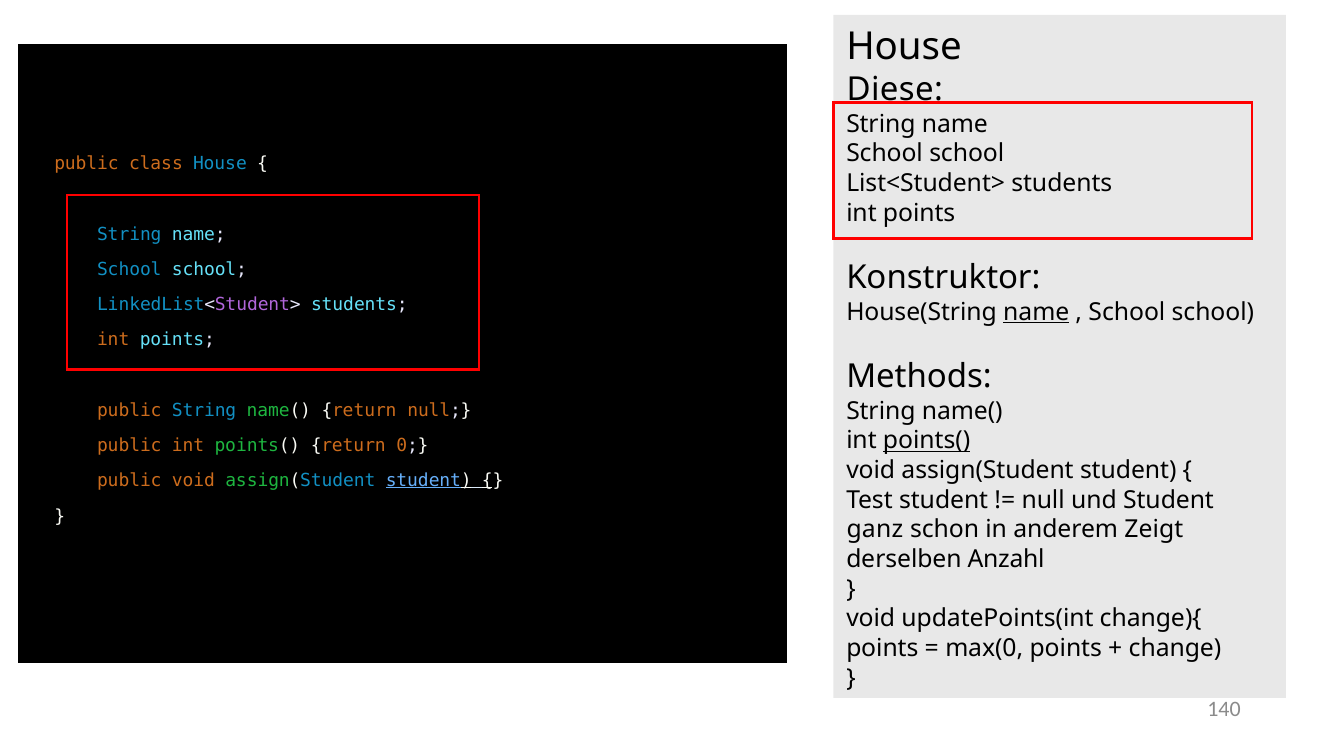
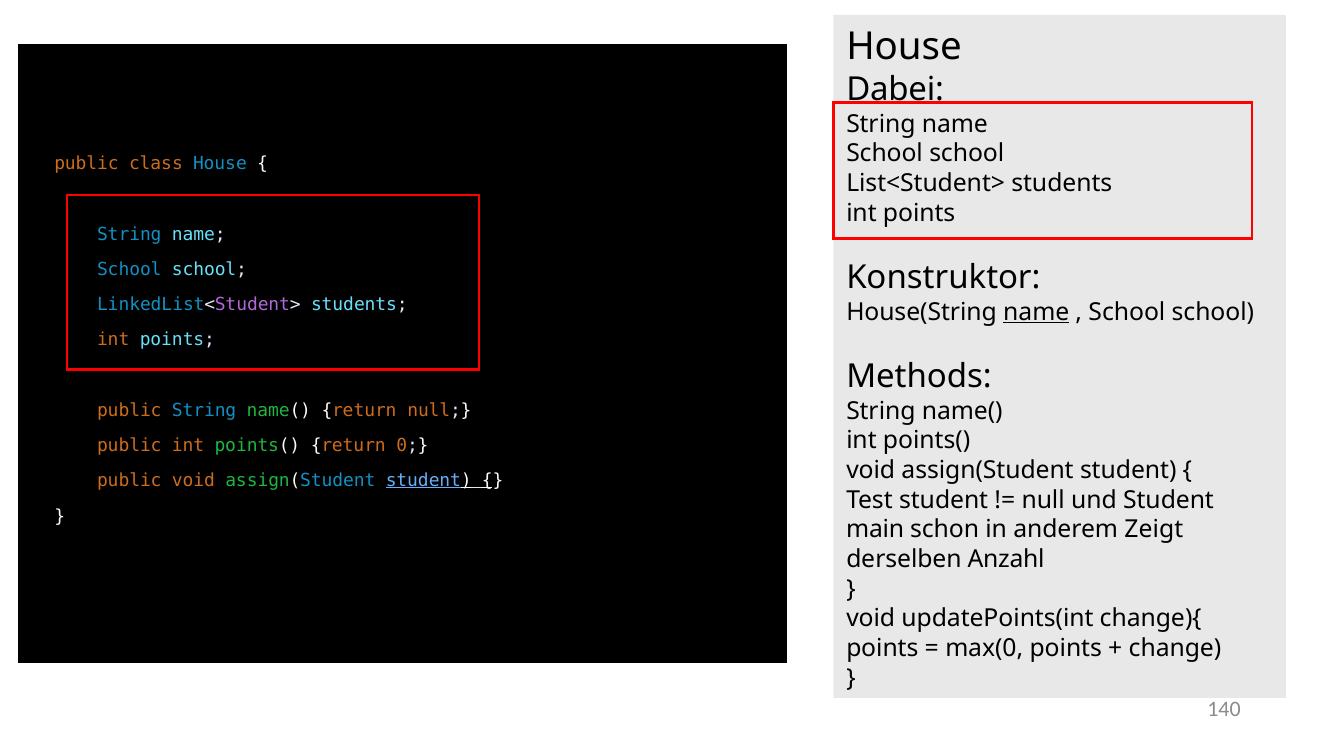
Diese: Diese -> Dabei (895, 90)
points( underline: present -> none (927, 440)
ganz: ganz -> main (875, 529)
